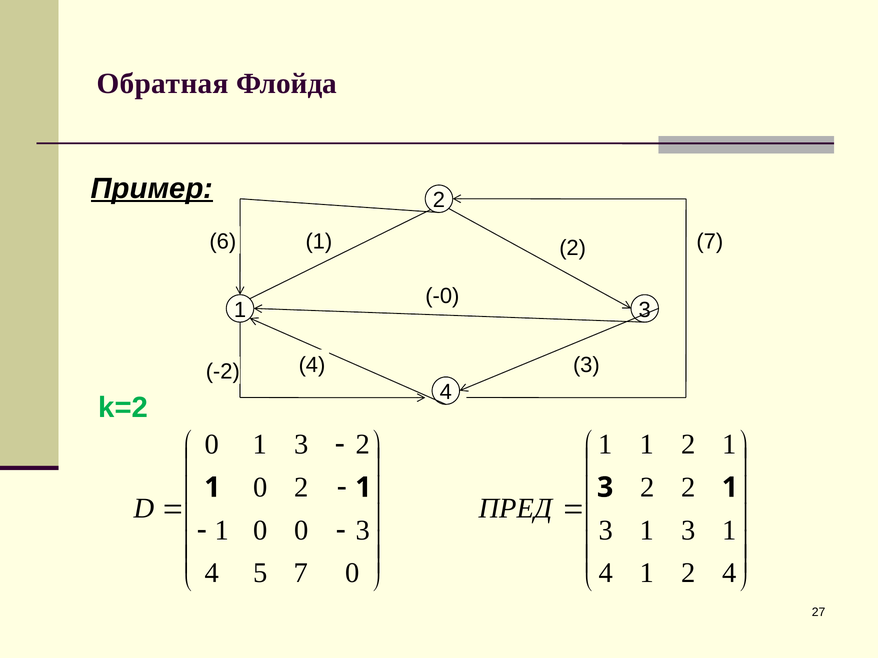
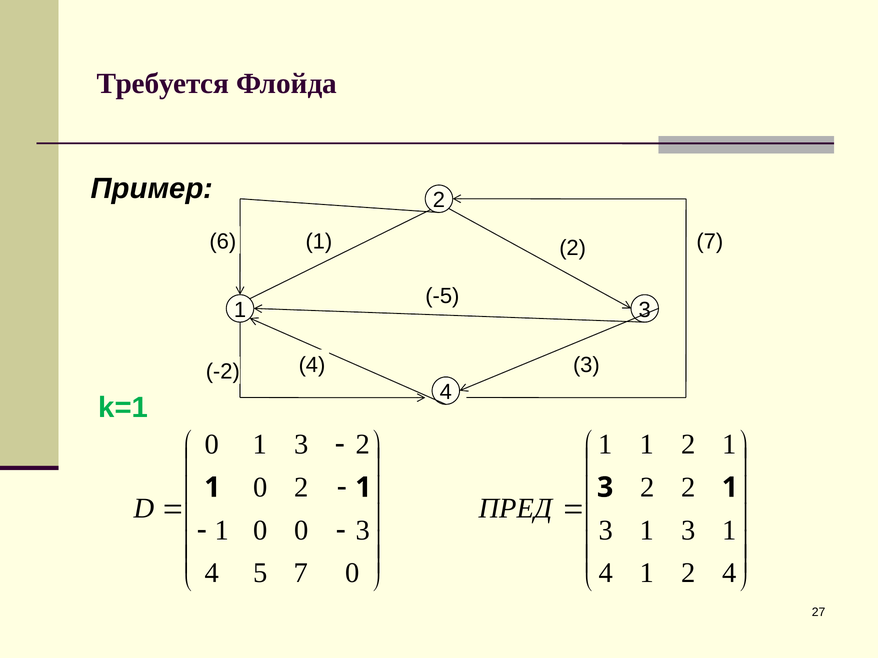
Обратная: Обратная -> Требуется (163, 84)
Пример underline: present -> none (152, 189)
-0: -0 -> -5 (442, 296)
k=2: k=2 -> k=1 (123, 408)
